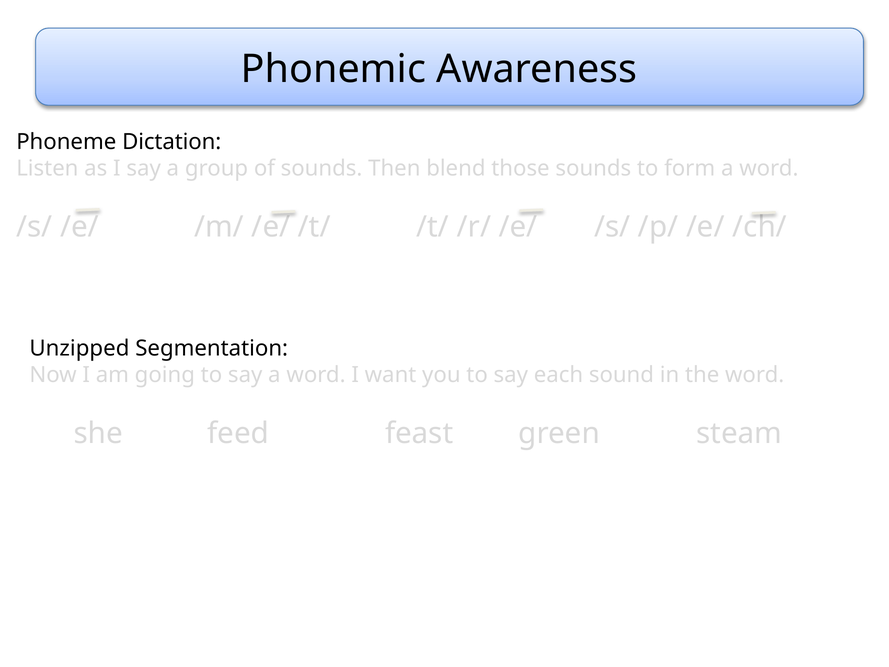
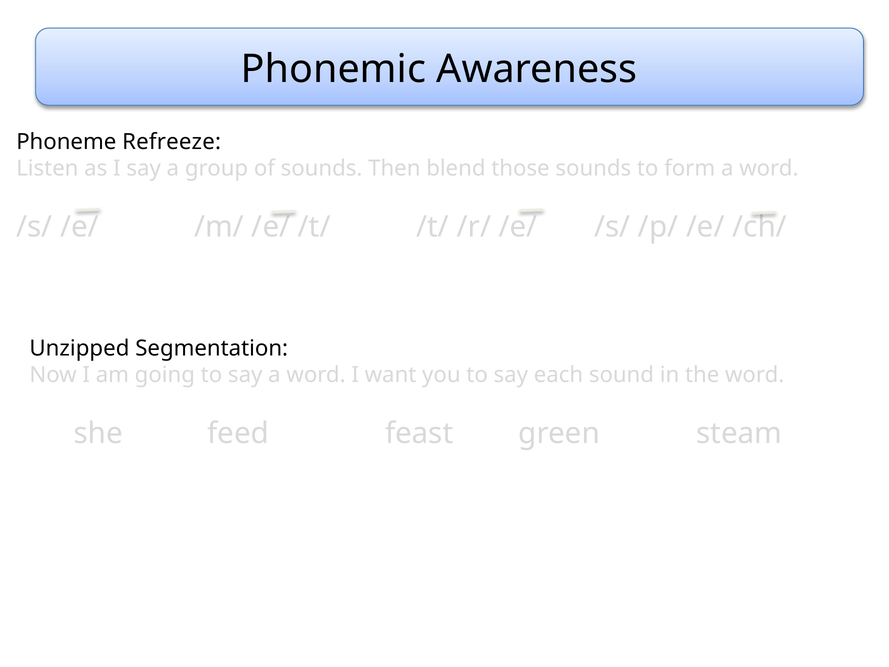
Dictation: Dictation -> Refreeze (172, 142)
